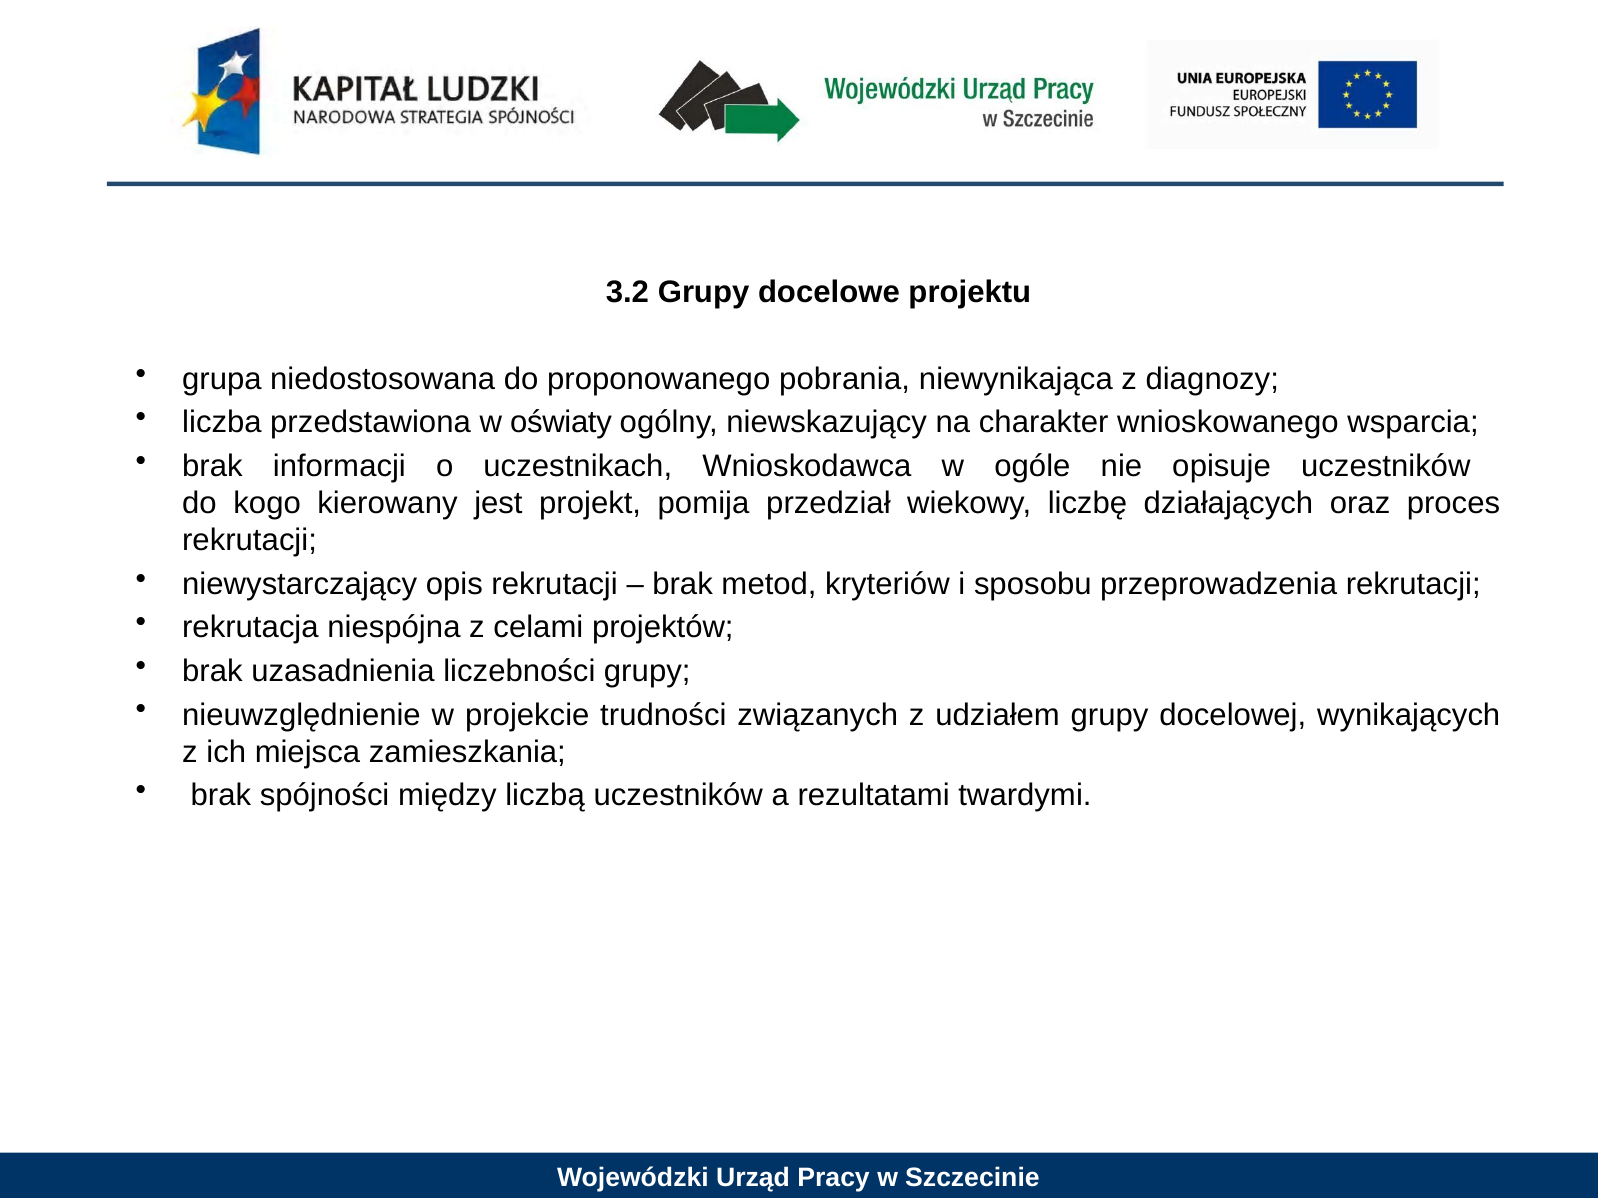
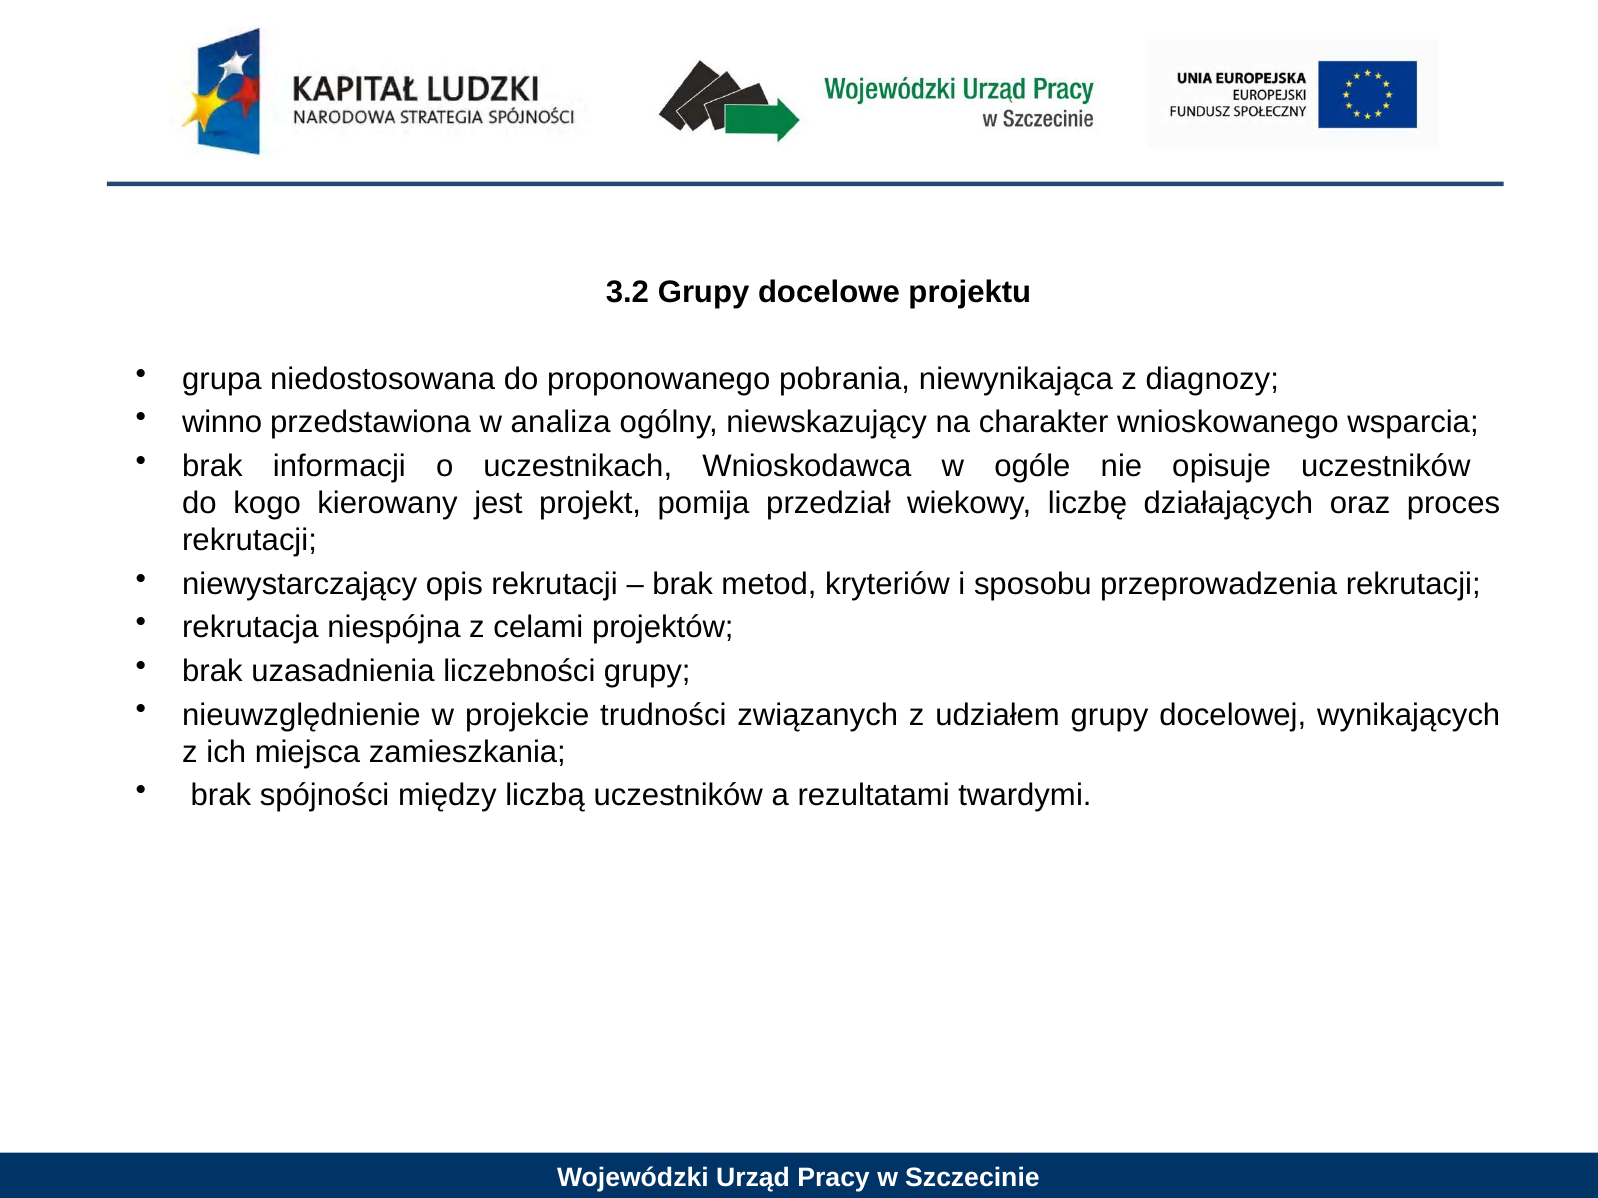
liczba: liczba -> winno (222, 423)
oświaty: oświaty -> analiza (561, 423)
